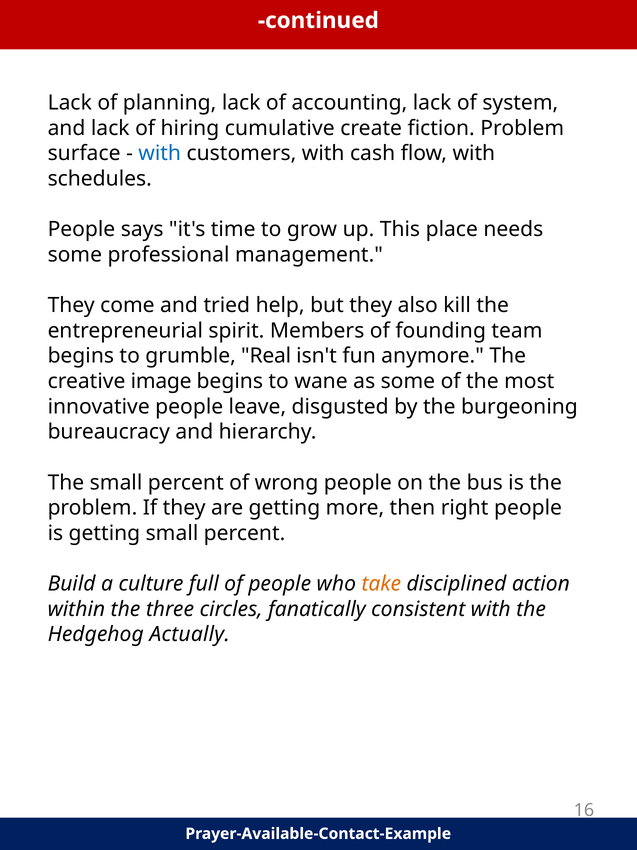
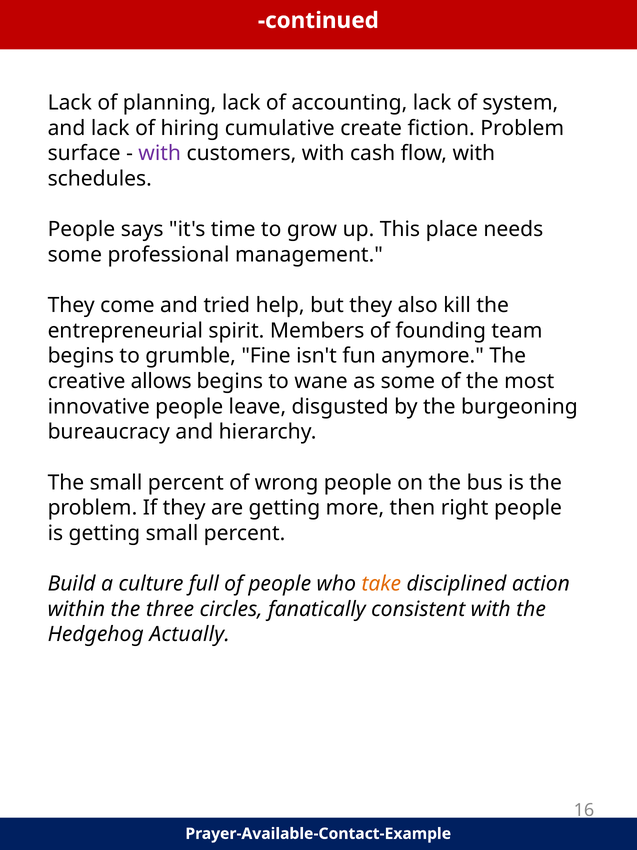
with colour: blue -> purple (160, 153)
Real: Real -> Fine (266, 356)
image: image -> allows (161, 381)
